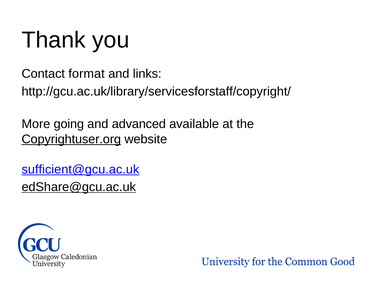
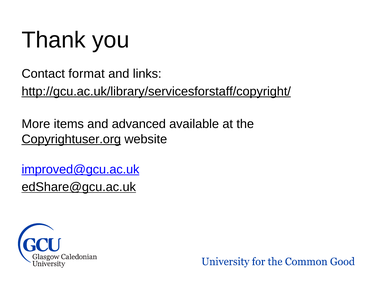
http://gcu.ac.uk/library/servicesforstaff/copyright/ underline: none -> present (156, 92)
going: going -> items (69, 124)
sufficient@gcu.ac.uk: sufficient@gcu.ac.uk -> improved@gcu.ac.uk (80, 170)
